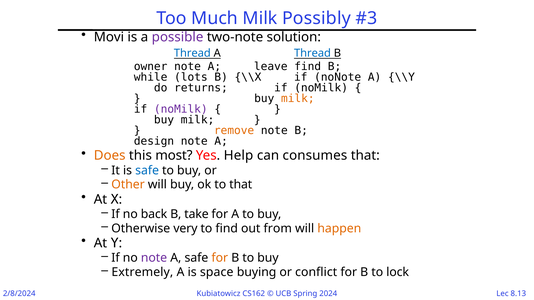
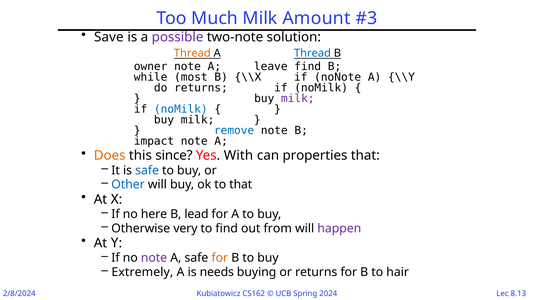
Possibly: Possibly -> Amount (316, 18)
Movi: Movi -> Save (109, 37)
Thread colour: blue -> orange (192, 53)
lots: lots -> most (191, 77)
milk colour: orange -> purple (298, 99)
noMilk colour: purple -> blue (181, 109)
remove colour: orange -> blue (234, 131)
design: design -> impact (154, 141)
most: most -> since (174, 156)
Help: Help -> With (238, 156)
consumes: consumes -> properties (315, 156)
Other colour: orange -> blue (128, 185)
back: back -> here (154, 214)
take: take -> lead (196, 214)
happen colour: orange -> purple (339, 229)
space: space -> needs (217, 272)
or conflict: conflict -> returns (316, 272)
lock: lock -> hair (398, 272)
